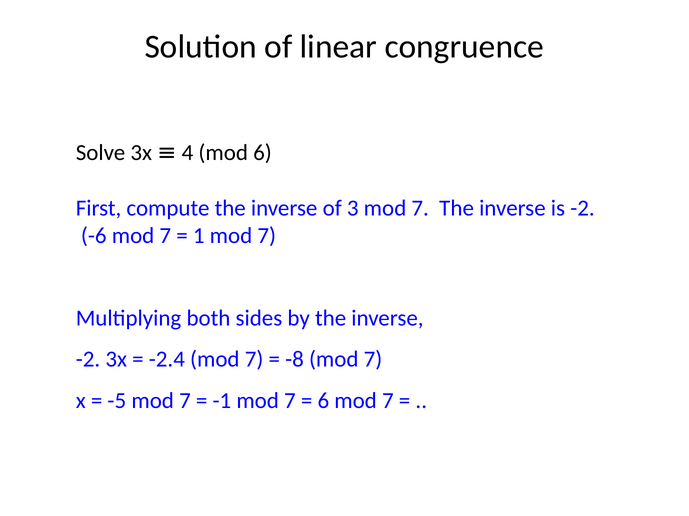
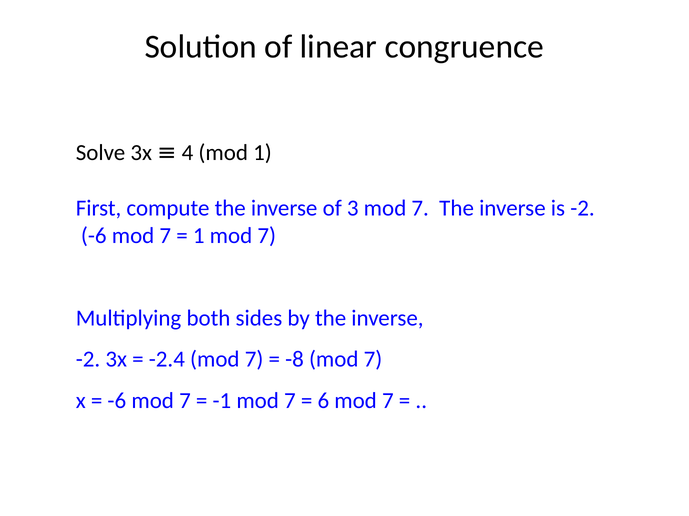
mod 6: 6 -> 1 (262, 153)
-5: -5 -> -6 (117, 401)
